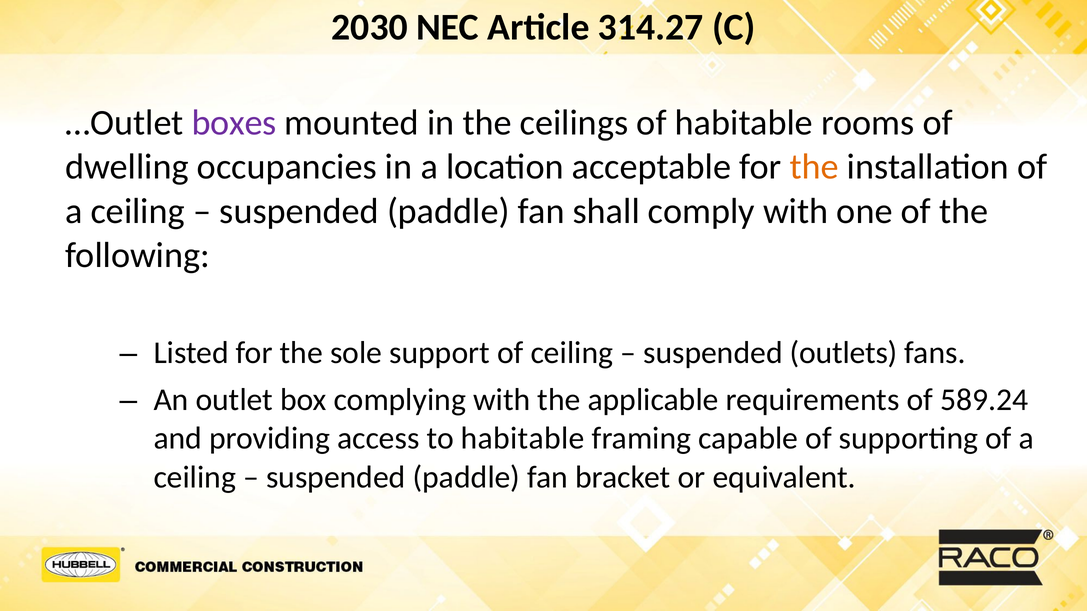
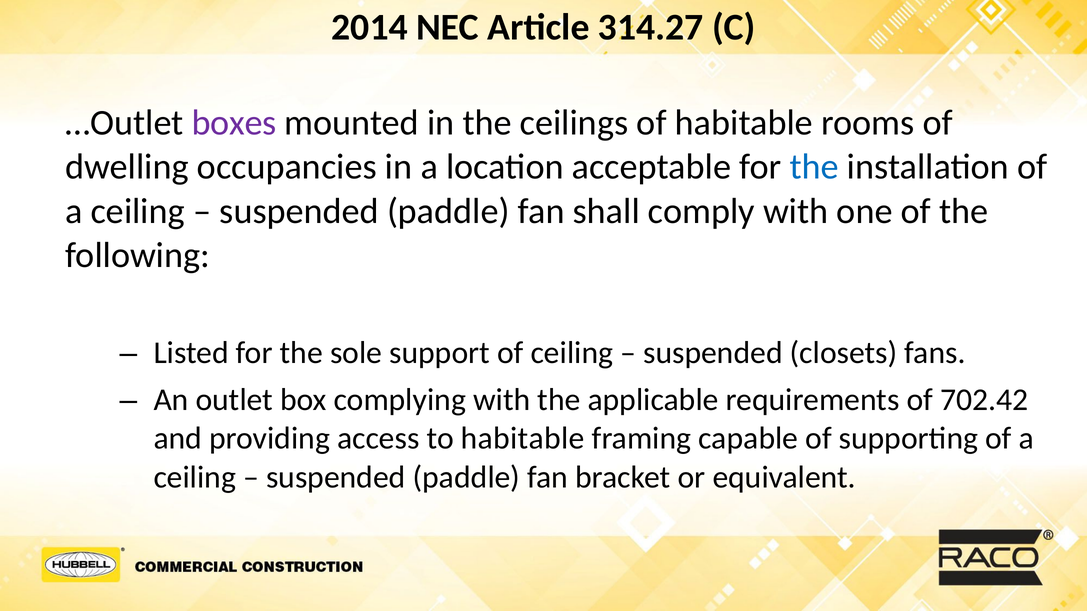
2030: 2030 -> 2014 (370, 27)
the colour: orange -> blue (814, 167)
outlets: outlets -> closets (844, 353)
589.24: 589.24 -> 702.42 (984, 400)
